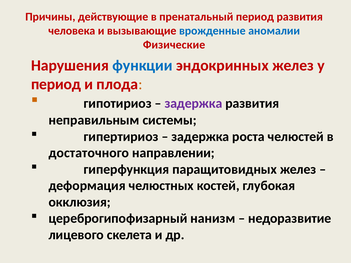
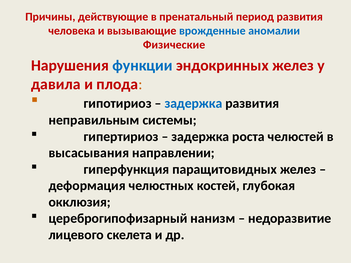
период: период -> давила (56, 84)
задержка colour: purple -> blue (193, 104)
достаточного: достаточного -> высасывания (89, 153)
